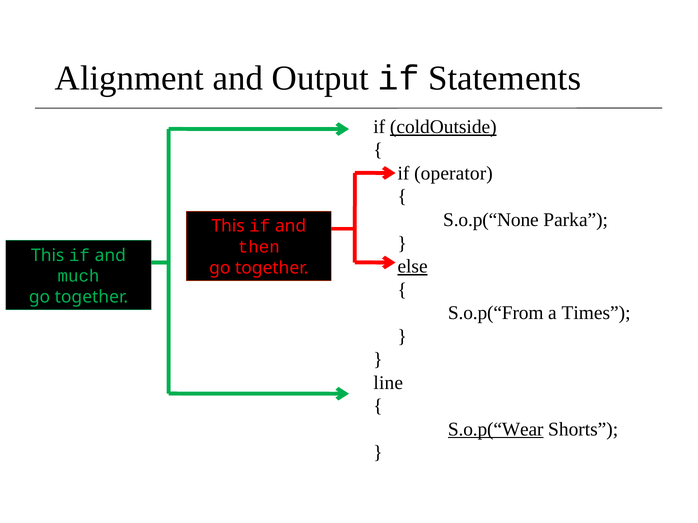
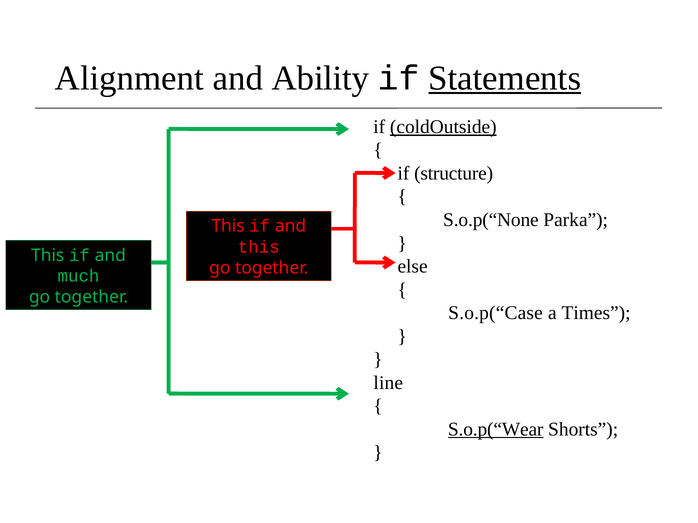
Output: Output -> Ability (320, 78)
Statements underline: none -> present (505, 78)
operator: operator -> structure (454, 174)
then: then -> this (259, 247)
else underline: present -> none (413, 267)
S.o.p(“From: S.o.p(“From -> S.o.p(“Case (496, 313)
